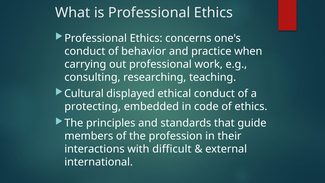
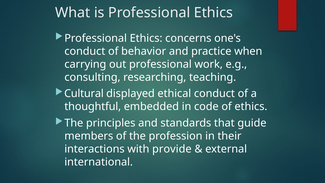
protecting: protecting -> thoughtful (93, 107)
difficult: difficult -> provide (172, 149)
